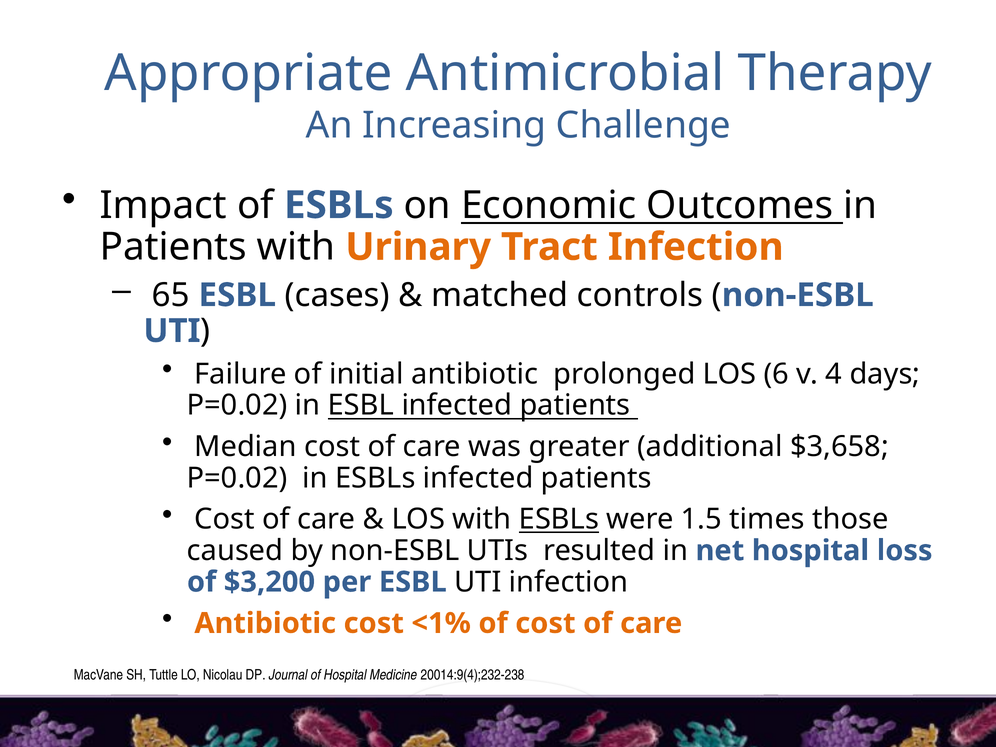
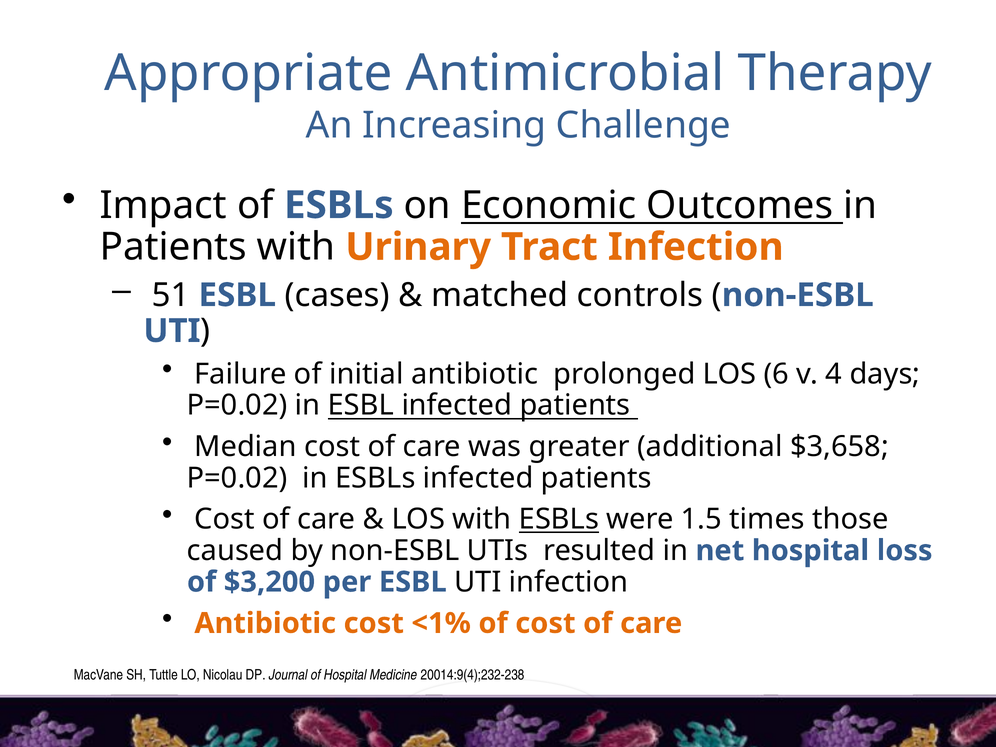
65: 65 -> 51 (171, 295)
